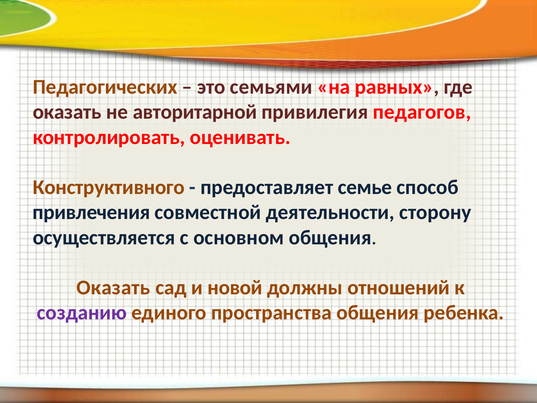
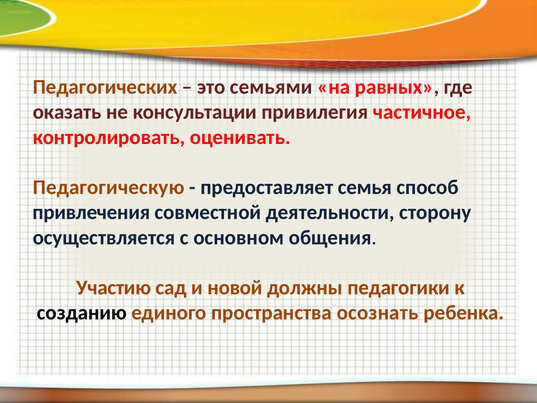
авторитарной: авторитарной -> консультации (195, 112)
педагогов: педагогов -> частичное (422, 112)
Конструктивного: Конструктивного -> Педагогическую (109, 187)
семье: семье -> семья (365, 187)
Оказать: Оказать -> Участию (114, 287)
отношений: отношений -> педагогики (399, 287)
созданию colour: purple -> black (82, 313)
пространства общения: общения -> осознать (378, 313)
